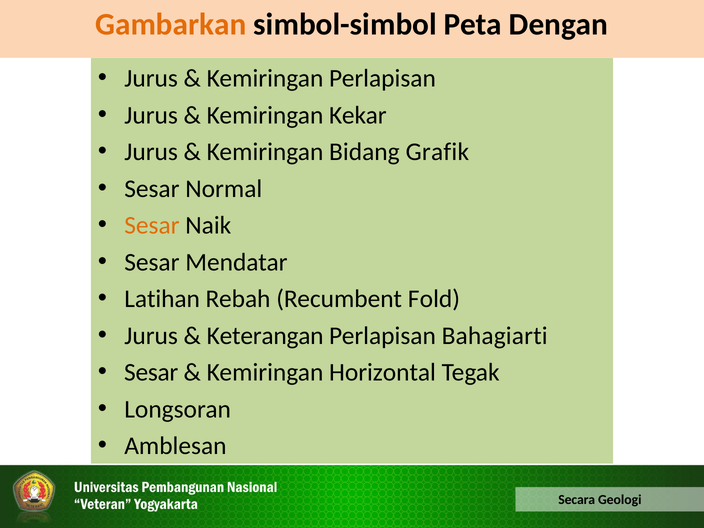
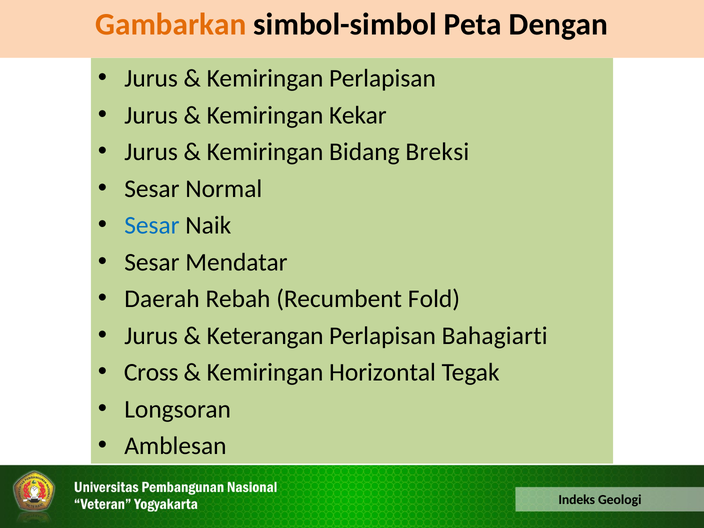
Grafik: Grafik -> Breksi (437, 152)
Sesar colour: orange -> blue (152, 225)
Latihan: Latihan -> Daerah (162, 299)
Sesar: Sesar -> Cross (151, 372)
Secara: Secara -> Indeks (577, 500)
